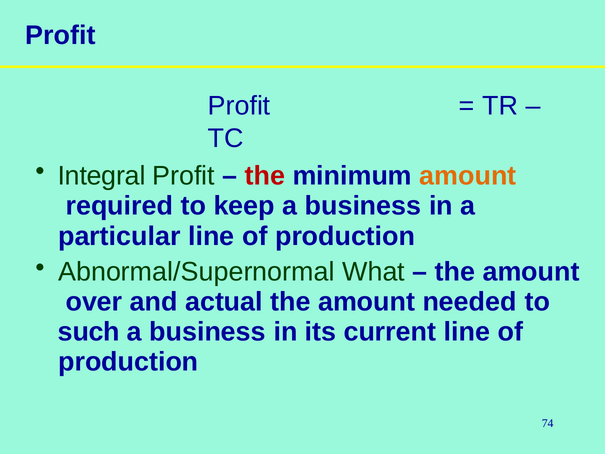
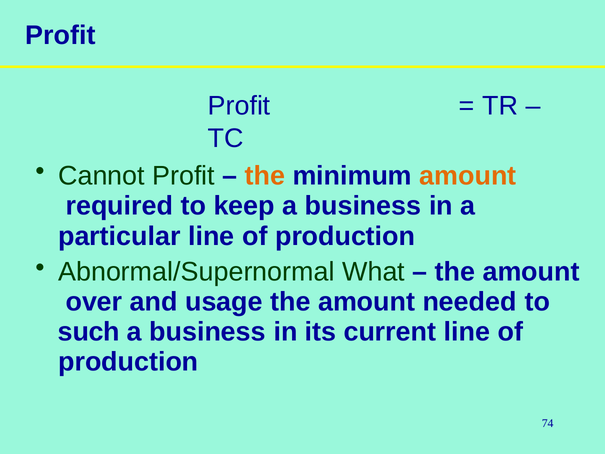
Integral: Integral -> Cannot (101, 176)
the colour: red -> orange (265, 176)
actual: actual -> usage (224, 302)
